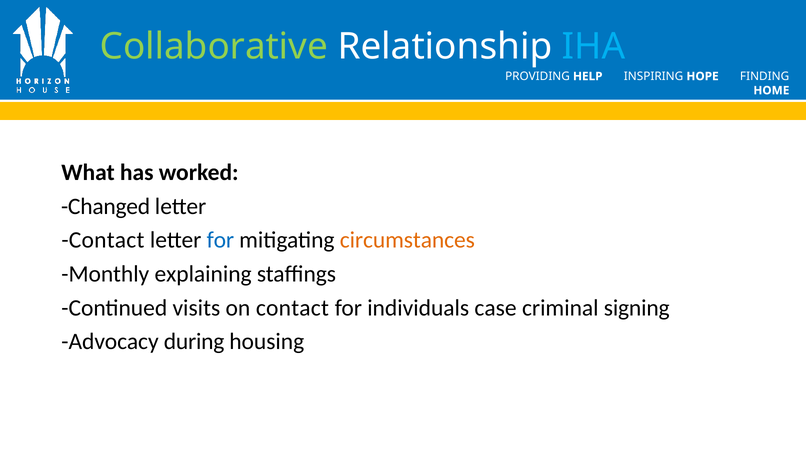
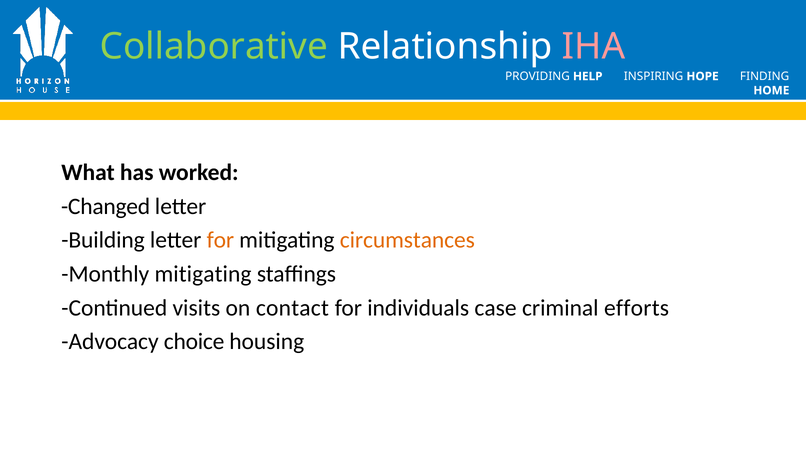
IHA colour: light blue -> pink (594, 47)
Contact: Contact -> Building (103, 240)
for colour: blue -> orange (220, 240)
Monthly explaining: explaining -> mitigating (203, 274)
signing: signing -> efforts (637, 308)
during: during -> choice (194, 342)
